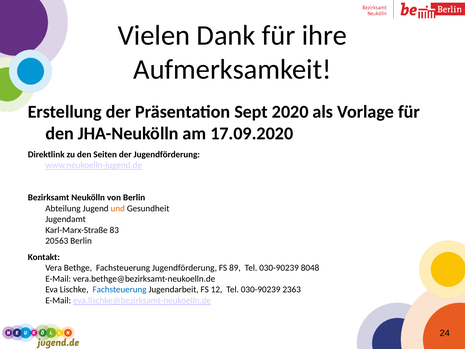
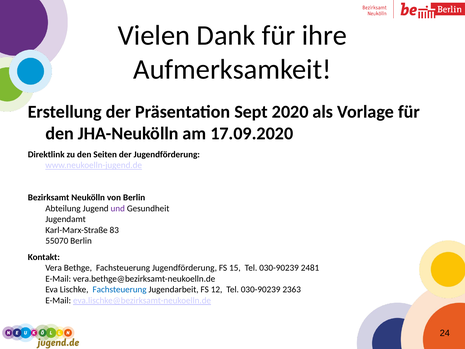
und colour: orange -> purple (118, 208)
20563: 20563 -> 55070 (57, 241)
89: 89 -> 15 (235, 268)
8048: 8048 -> 2481 (310, 268)
